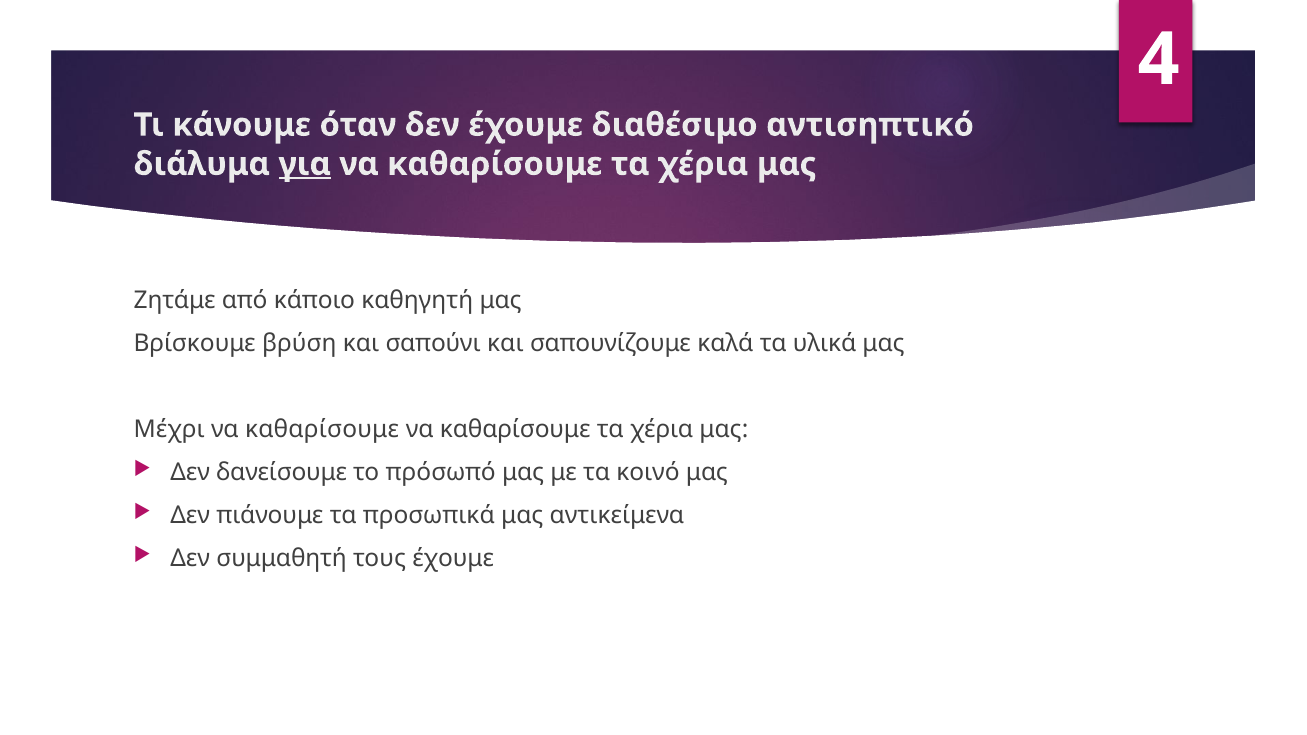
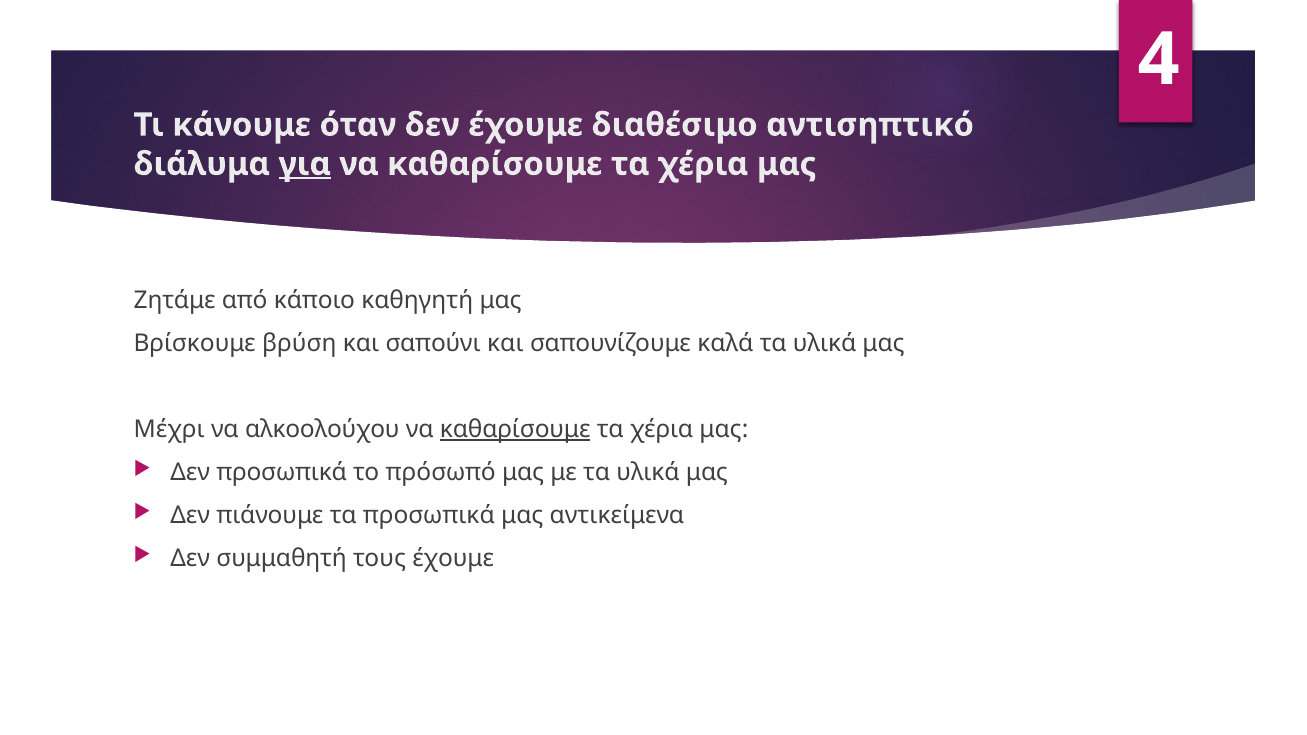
Μέχρι να καθαρίσουμε: καθαρίσουμε -> αλκοολούχου (322, 430)
καθαρίσουμε underline: none -> present (515, 430)
Δεν δανείσουμε: δανείσουμε -> προσωπικά (282, 473)
με τα κοινό: κοινό -> υλικά (648, 473)
